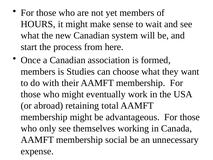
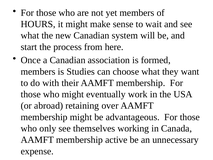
total: total -> over (110, 106)
social: social -> active (116, 140)
